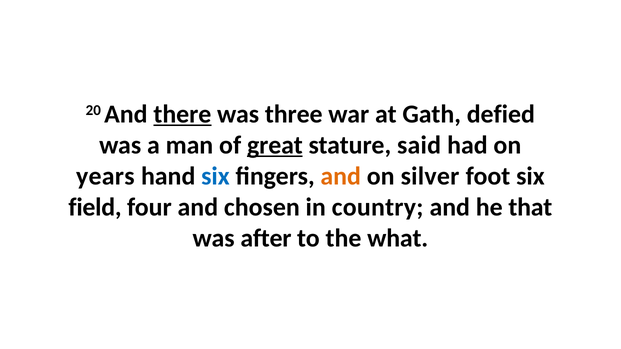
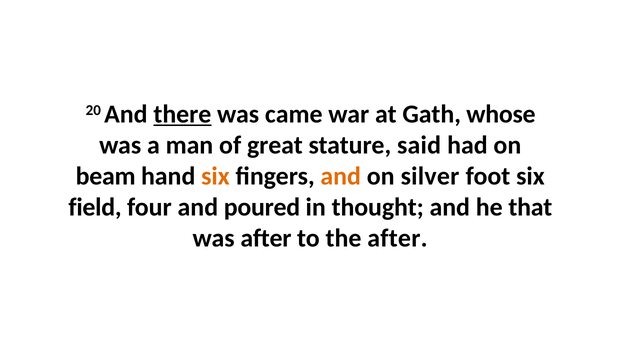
three: three -> came (294, 114)
defied: defied -> whose (501, 114)
great underline: present -> none (275, 145)
years: years -> beam (106, 176)
six colour: blue -> orange (215, 176)
chosen: chosen -> poured (262, 207)
country: country -> thought (378, 207)
the what: what -> after (397, 239)
